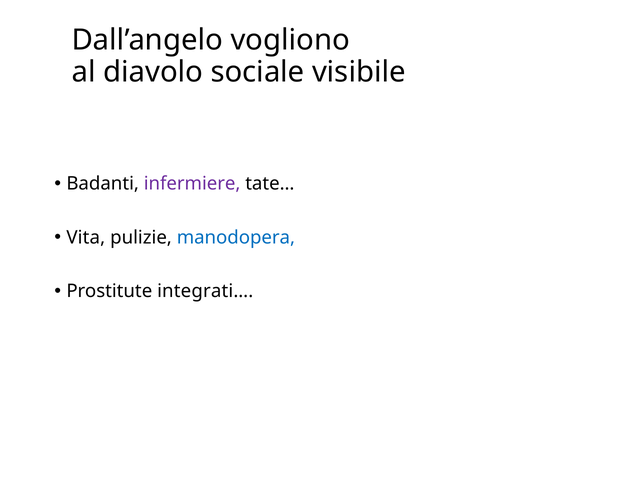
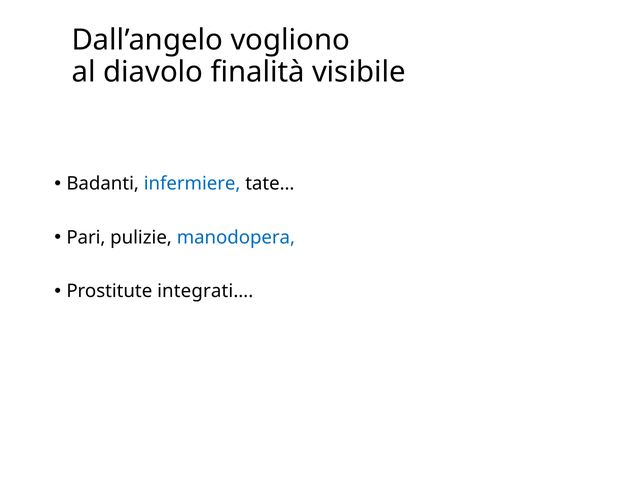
sociale: sociale -> finalità (258, 72)
infermiere colour: purple -> blue (192, 184)
Vita: Vita -> Pari (86, 237)
